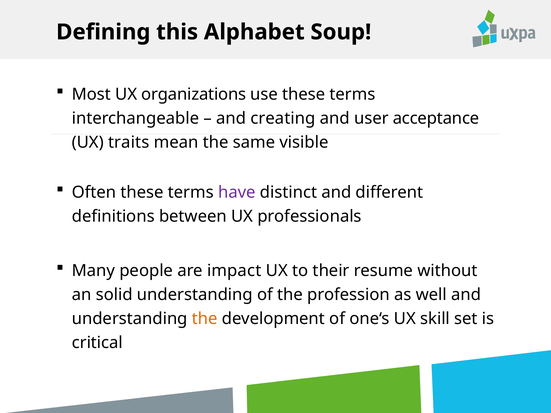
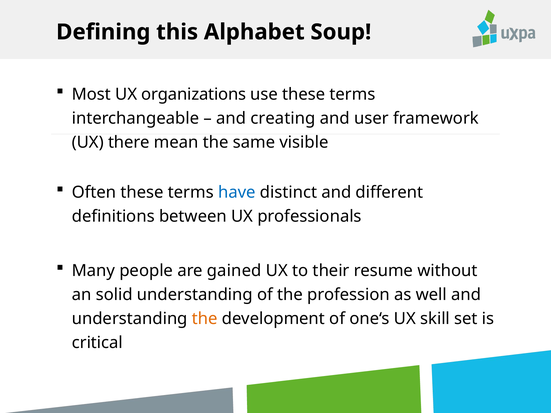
acceptance: acceptance -> framework (436, 118)
traits: traits -> there (129, 142)
have colour: purple -> blue (237, 193)
impact: impact -> gained (234, 271)
